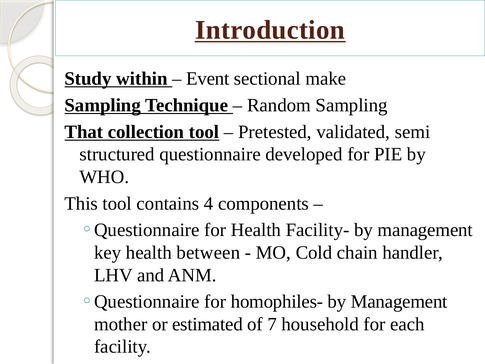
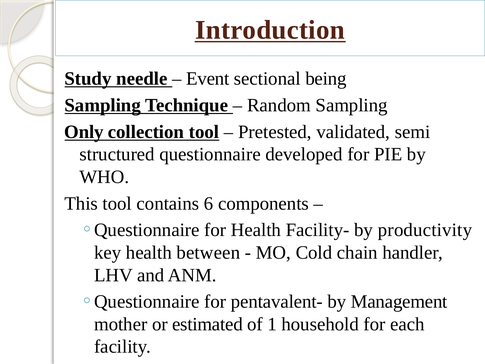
within: within -> needle (142, 78)
make: make -> being (326, 78)
That: That -> Only (84, 132)
4: 4 -> 6 (209, 204)
Facility- by management: management -> productivity (425, 230)
homophiles-: homophiles- -> pentavalent- (277, 301)
7: 7 -> 1 (272, 324)
